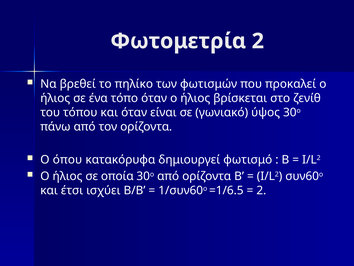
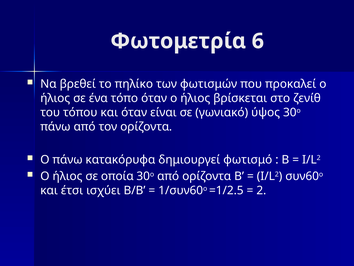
Φωτομετρία 2: 2 -> 6 (258, 41)
Ο όπου: όπου -> πάνω (68, 159)
=1/6.5: =1/6.5 -> =1/2.5 (226, 190)
